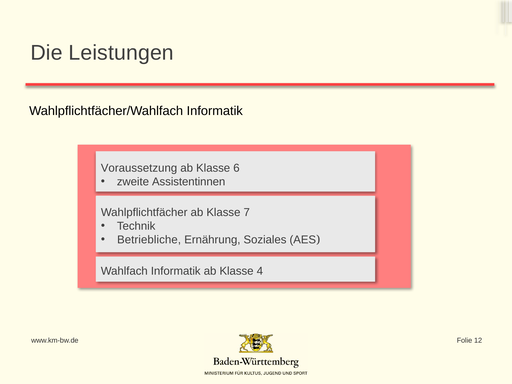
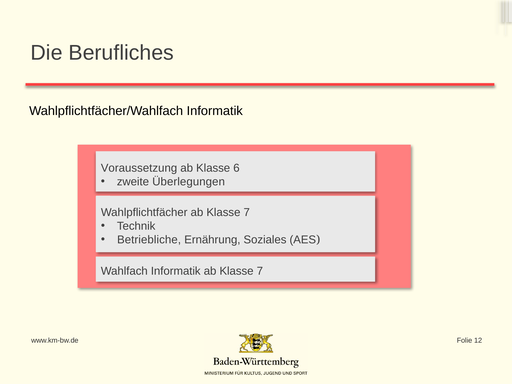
Leistungen: Leistungen -> Berufliches (121, 53)
Assistentinnen: Assistentinnen -> Überlegungen (189, 182)
Informatik ab Klasse 4: 4 -> 7 (260, 271)
